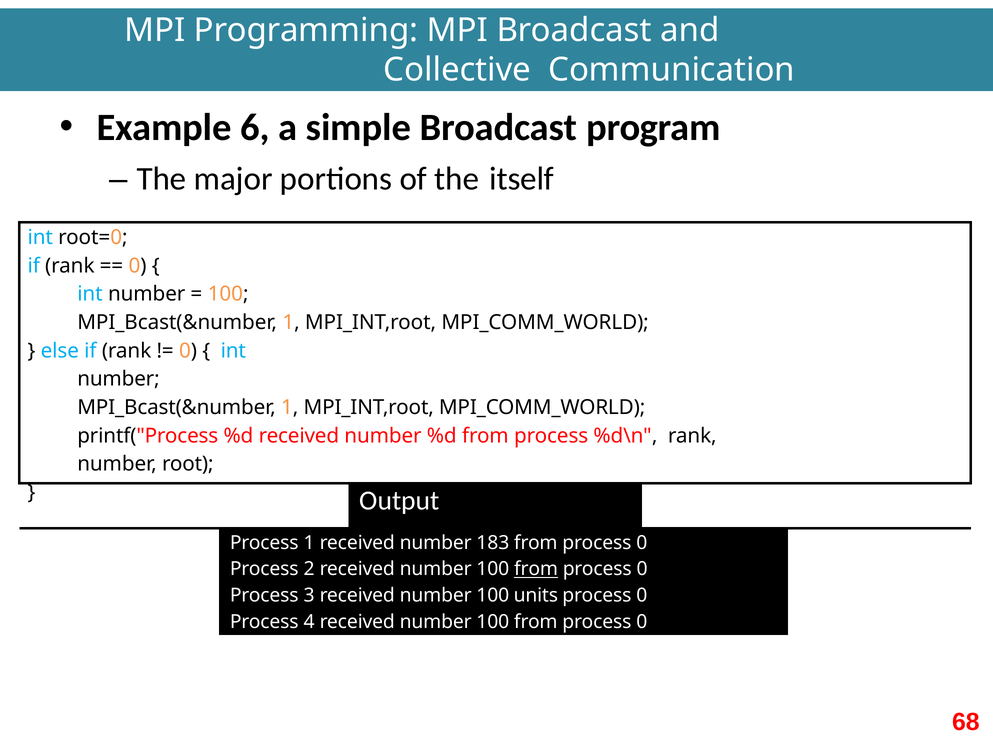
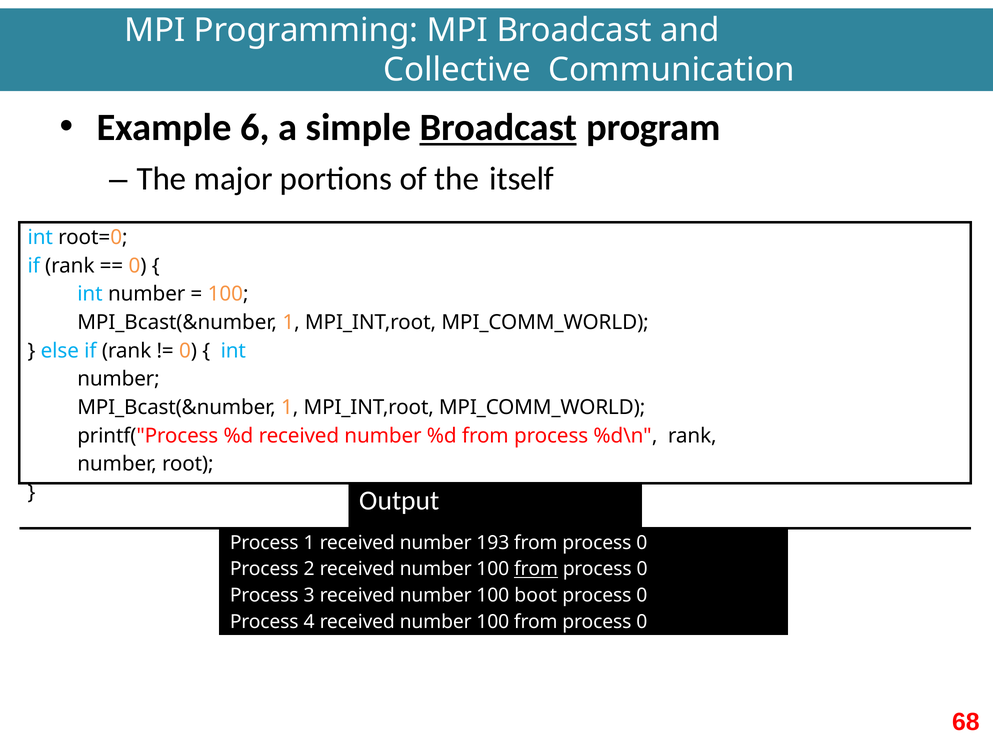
Broadcast underline: none -> present (498, 128)
183: 183 -> 193 (493, 543)
units: units -> boot (536, 595)
